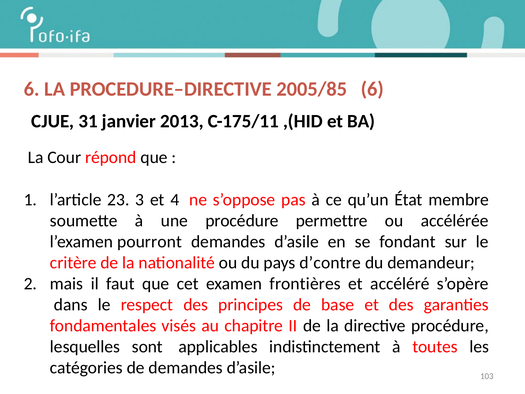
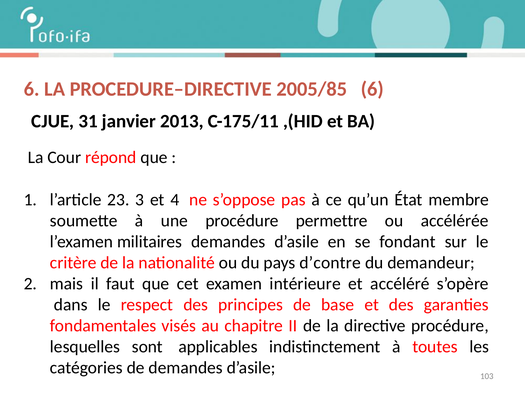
pourront: pourront -> militaires (150, 241)
frontières: frontières -> intérieure (305, 283)
